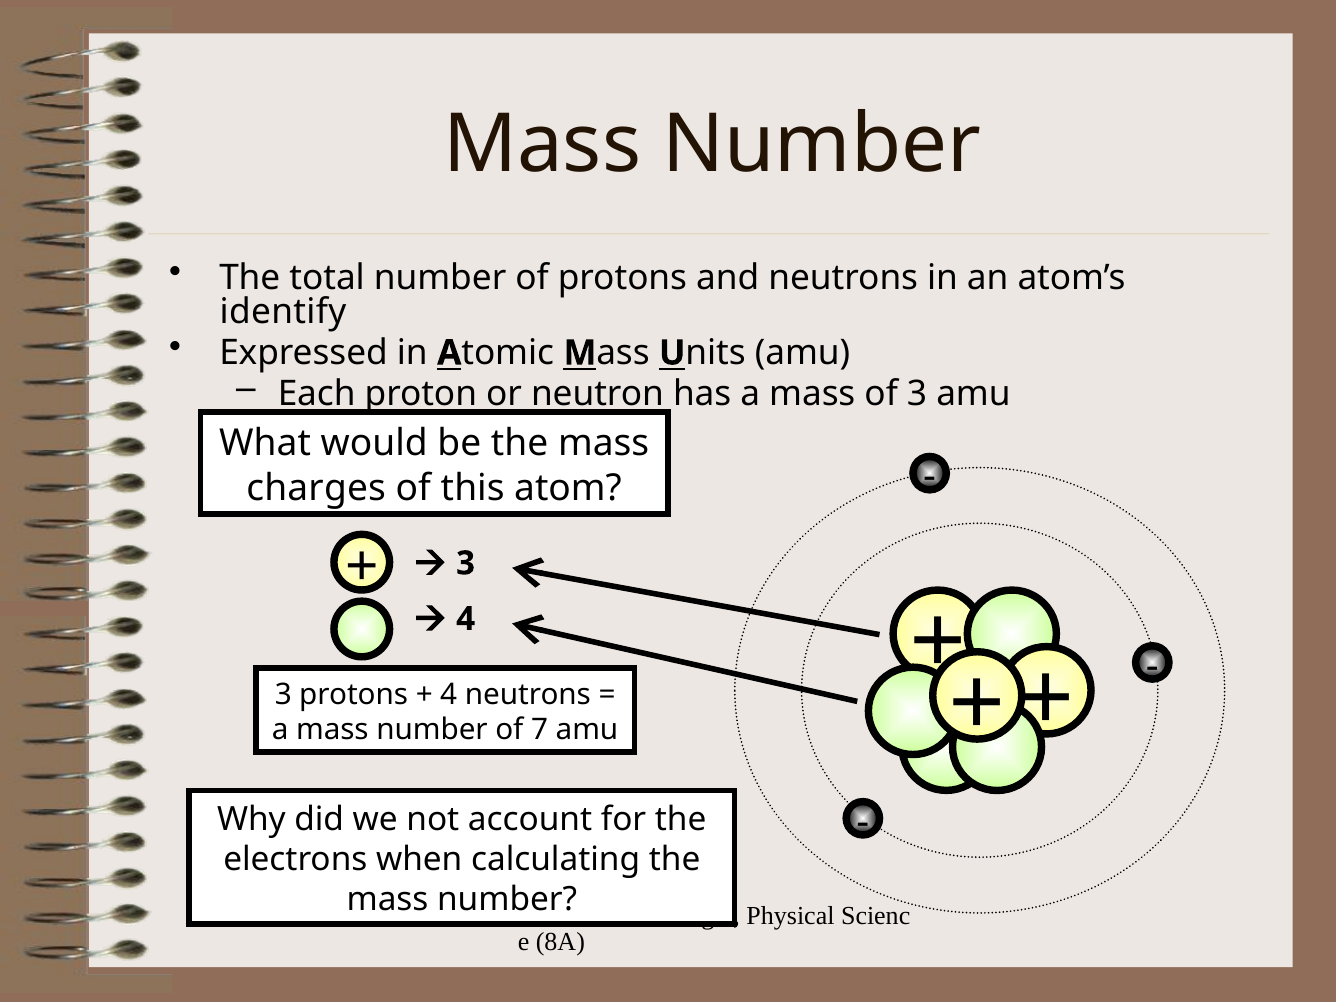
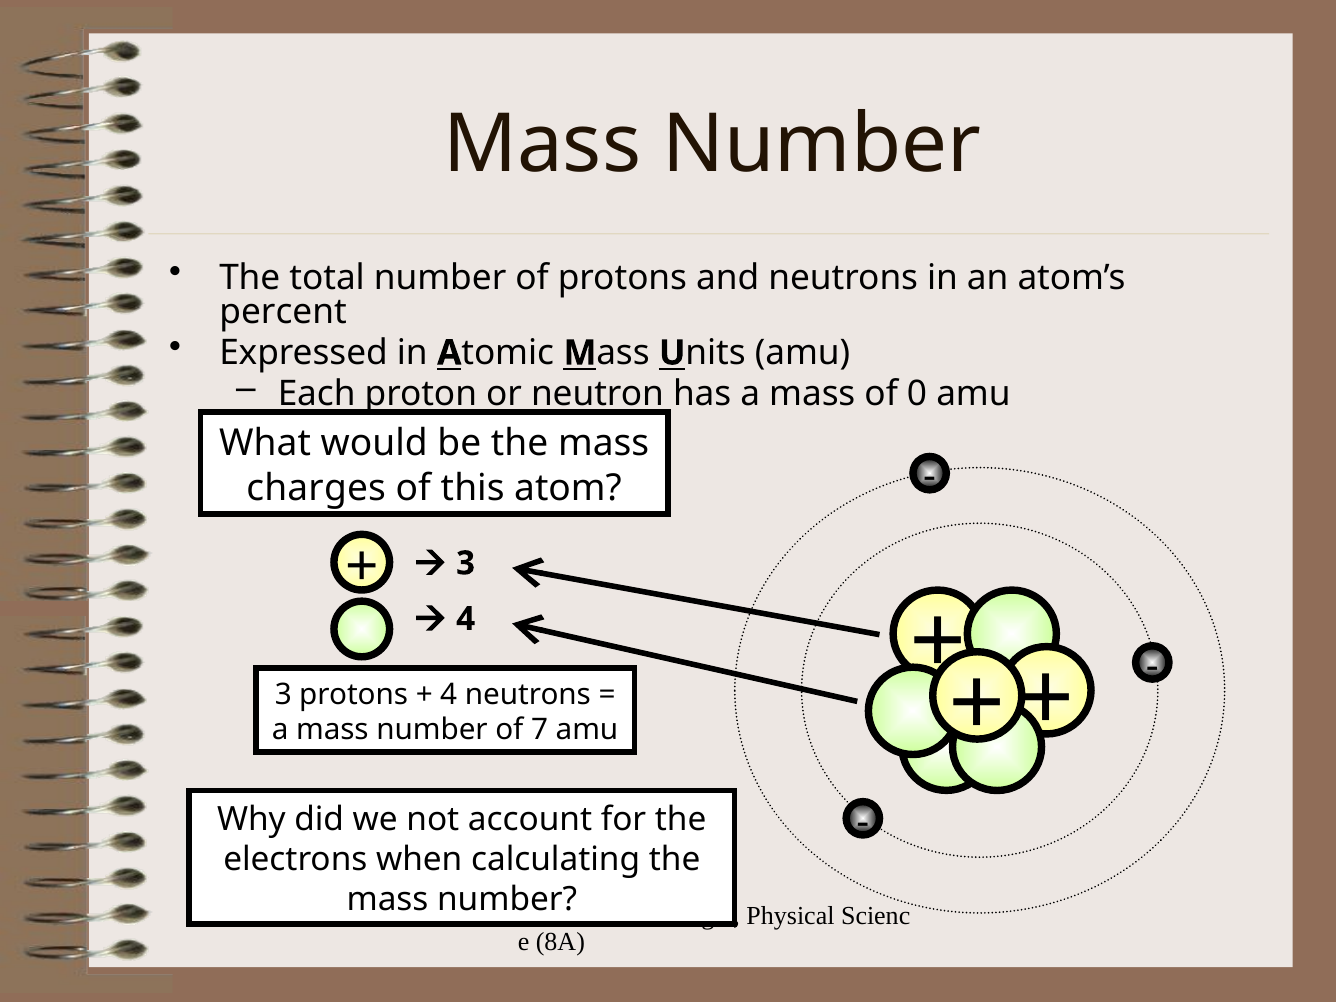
identify: identify -> percent (283, 312)
of 3: 3 -> 0 (917, 394)
